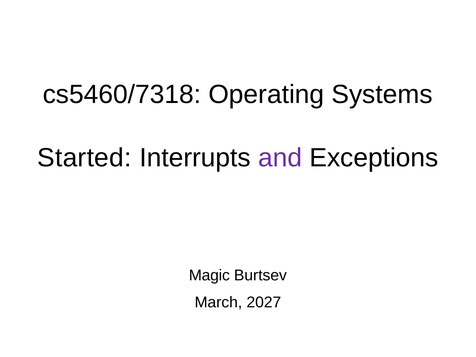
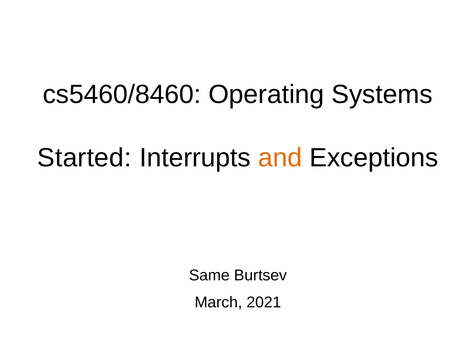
cs5460/7318: cs5460/7318 -> cs5460/8460 (122, 94)
and colour: purple -> orange (280, 158)
Magic: Magic -> Same (209, 275)
2027: 2027 -> 2021 (264, 302)
